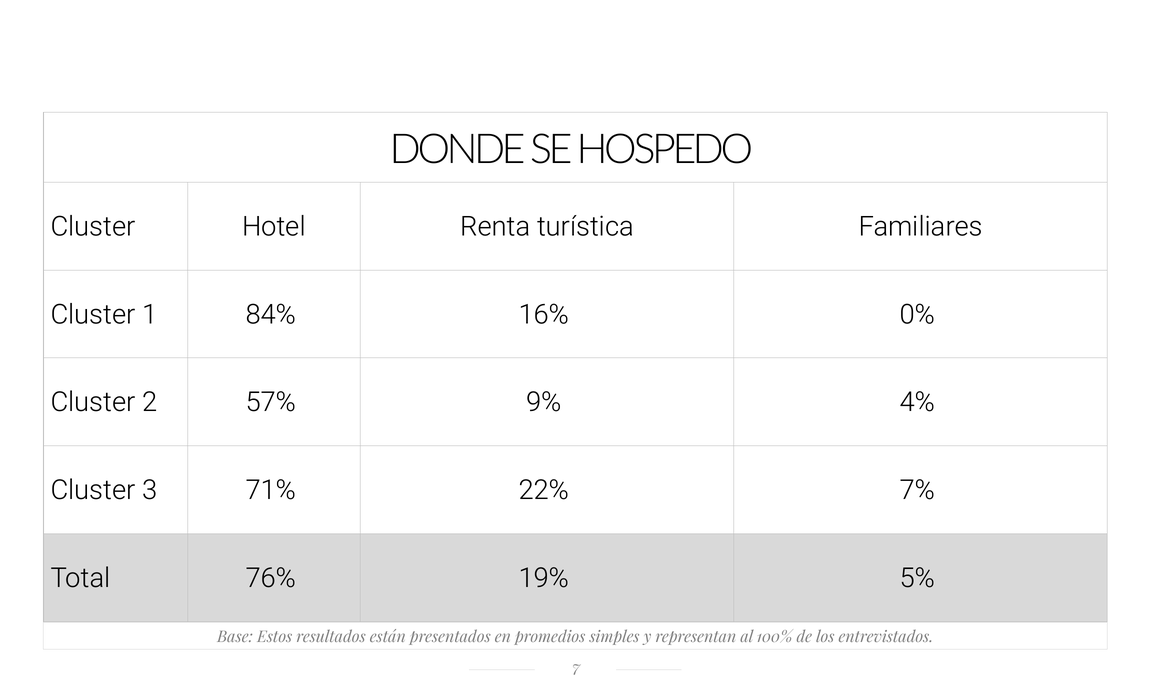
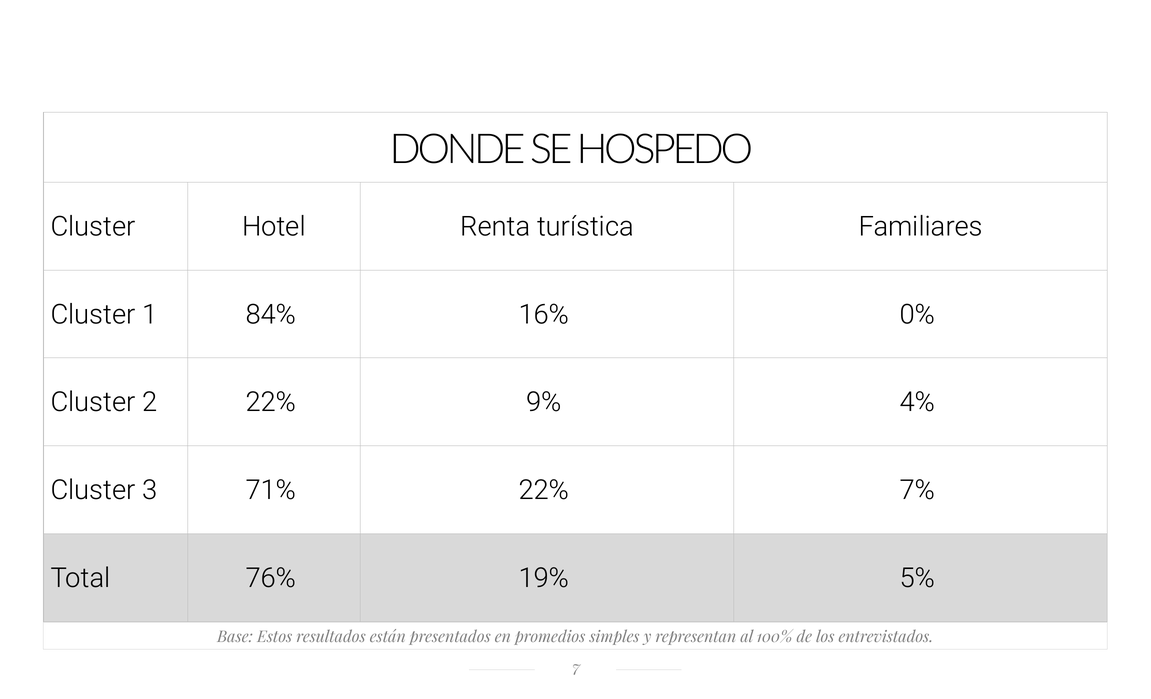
2 57%: 57% -> 22% (271, 402)
